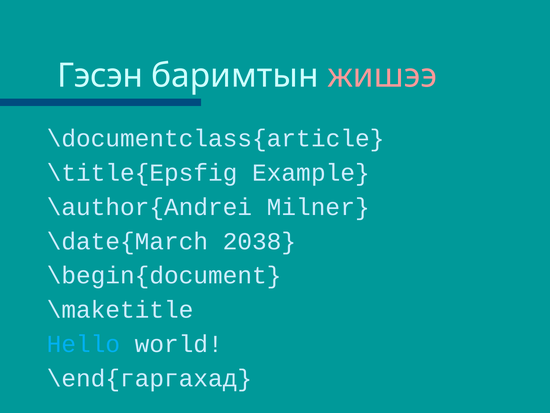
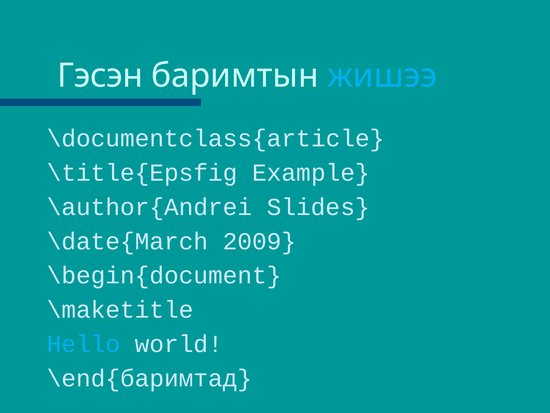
жишээ colour: pink -> light blue (382, 76)
Milner: Milner -> Slides (318, 207)
2038: 2038 -> 2009 (260, 241)
\end{гаргахад: \end{гаргахад -> \end{баримтад (149, 378)
